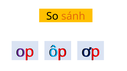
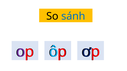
sánh colour: orange -> blue (73, 16)
